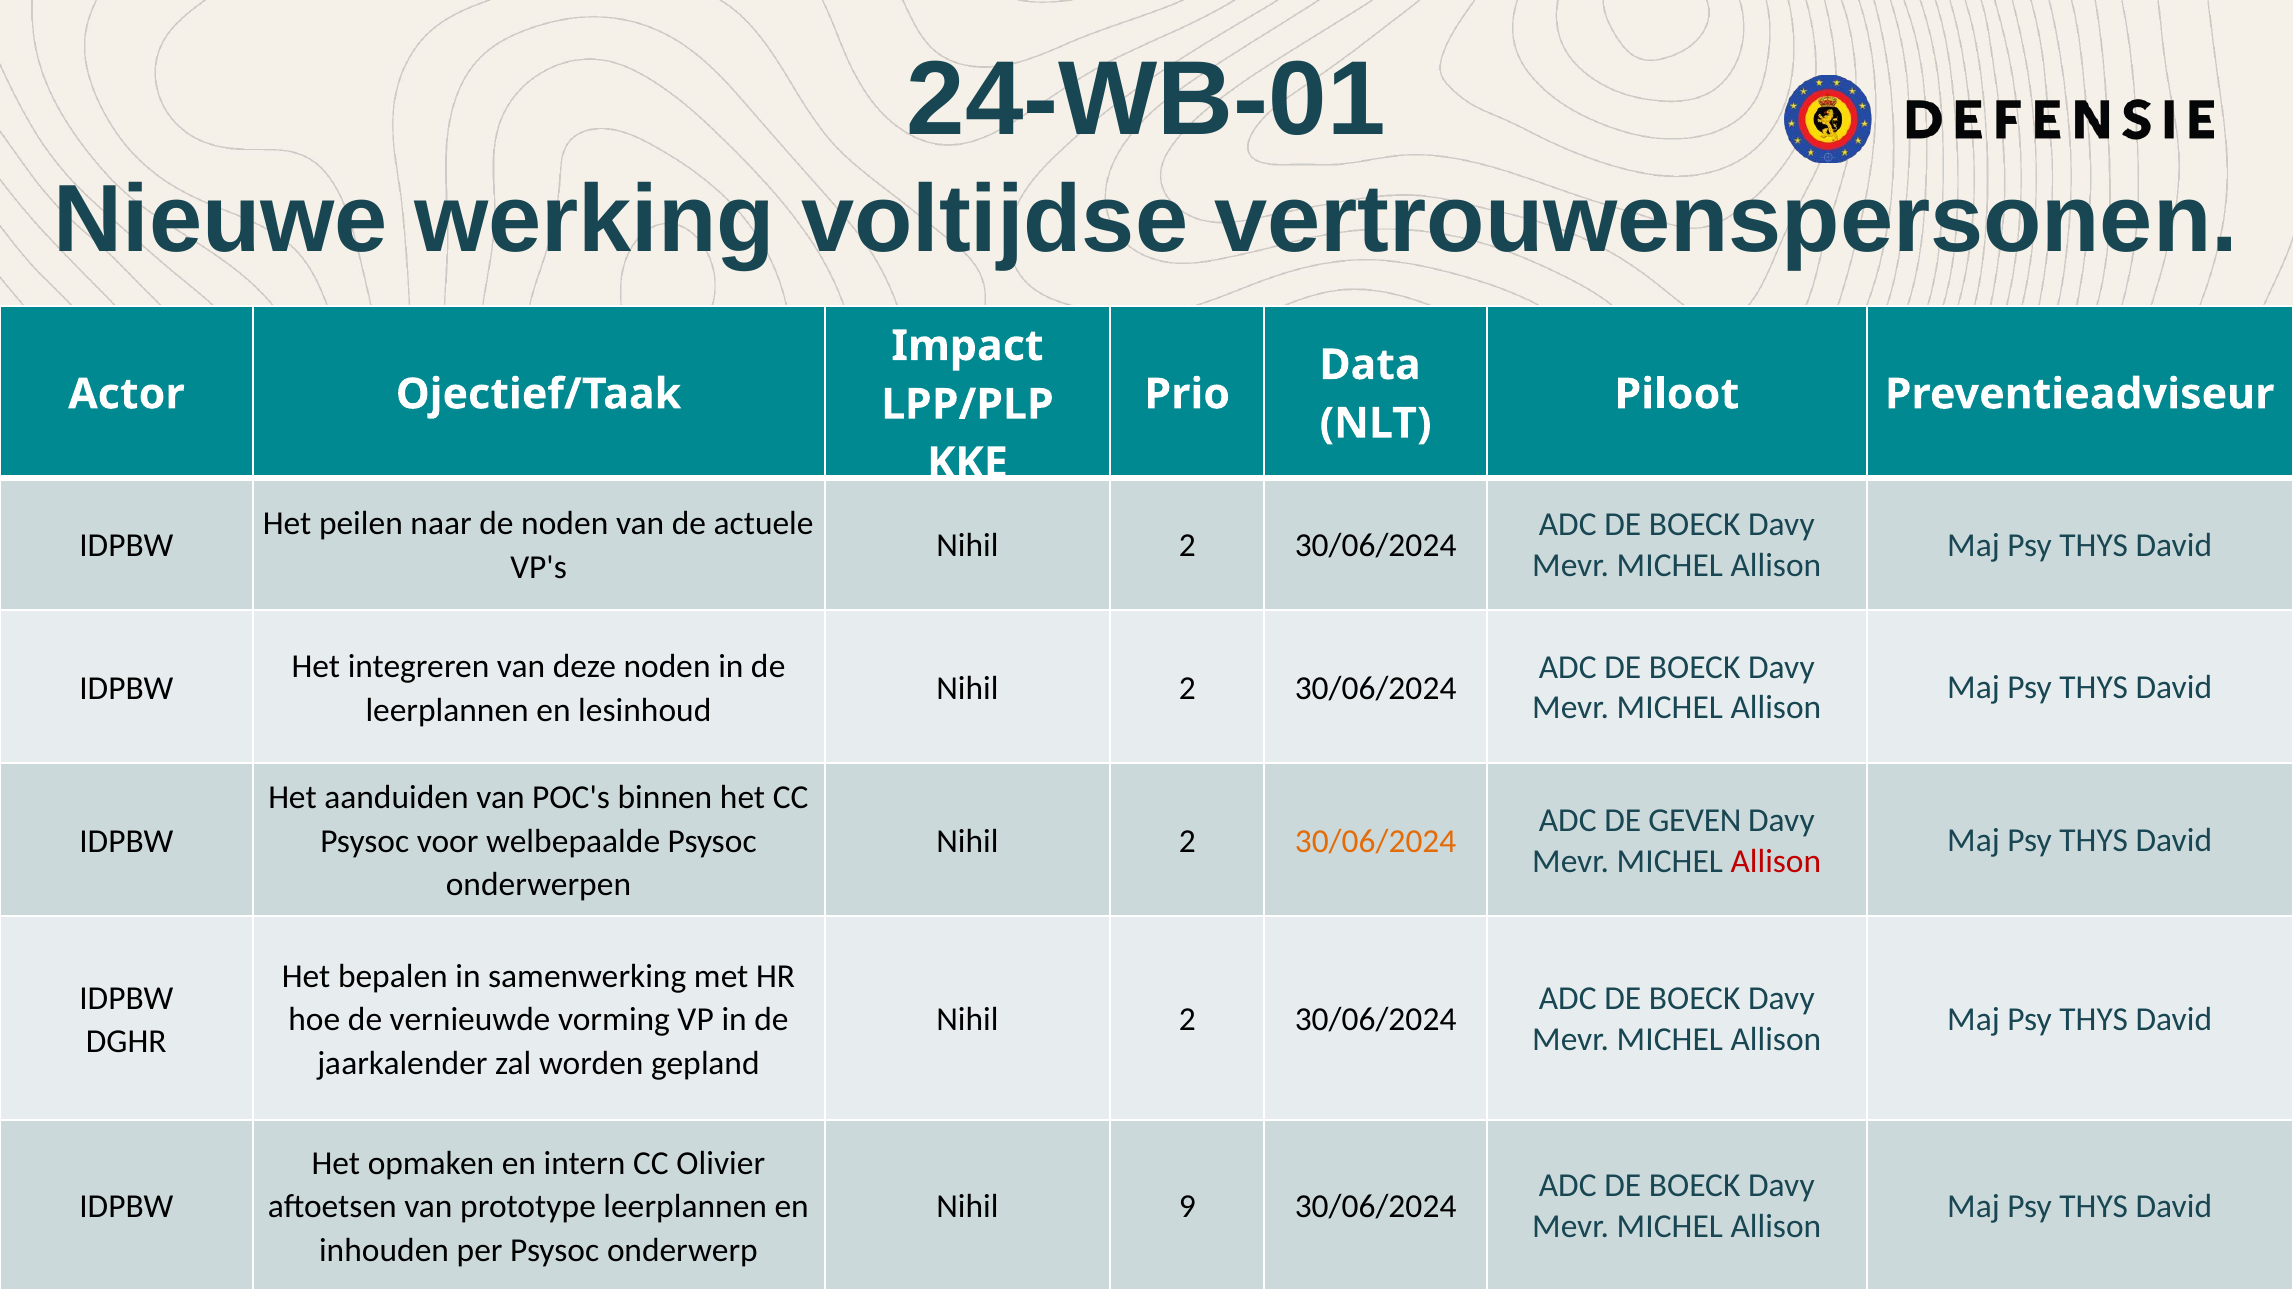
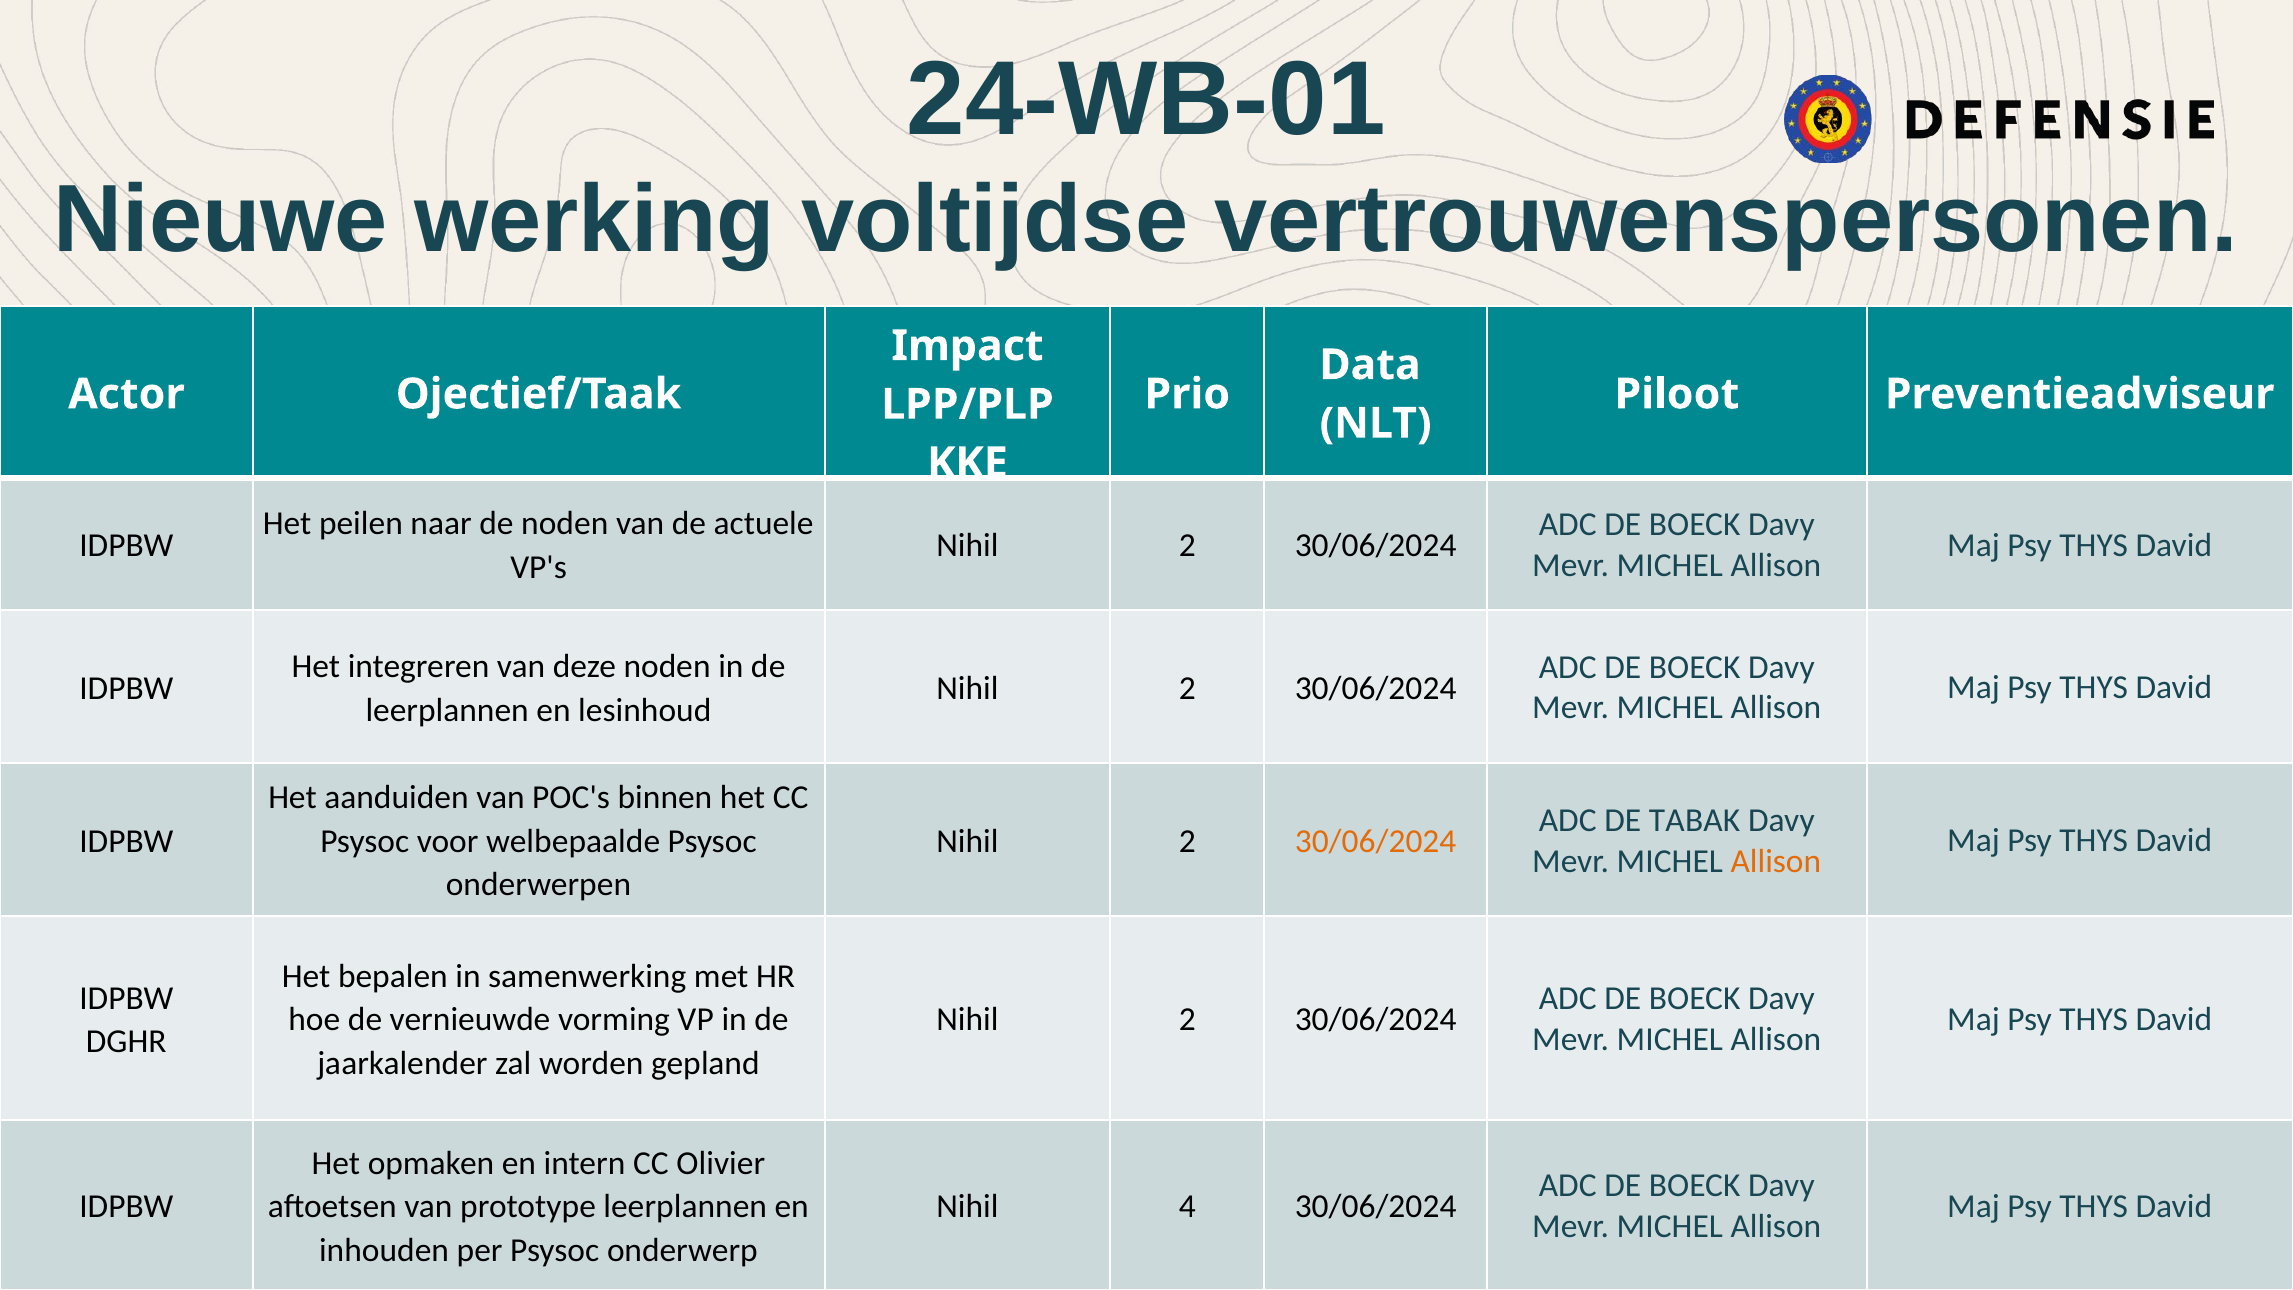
GEVEN: GEVEN -> TABAK (1695, 820)
Allison colour: red -> orange (1776, 861)
9: 9 -> 4 (1187, 1207)
